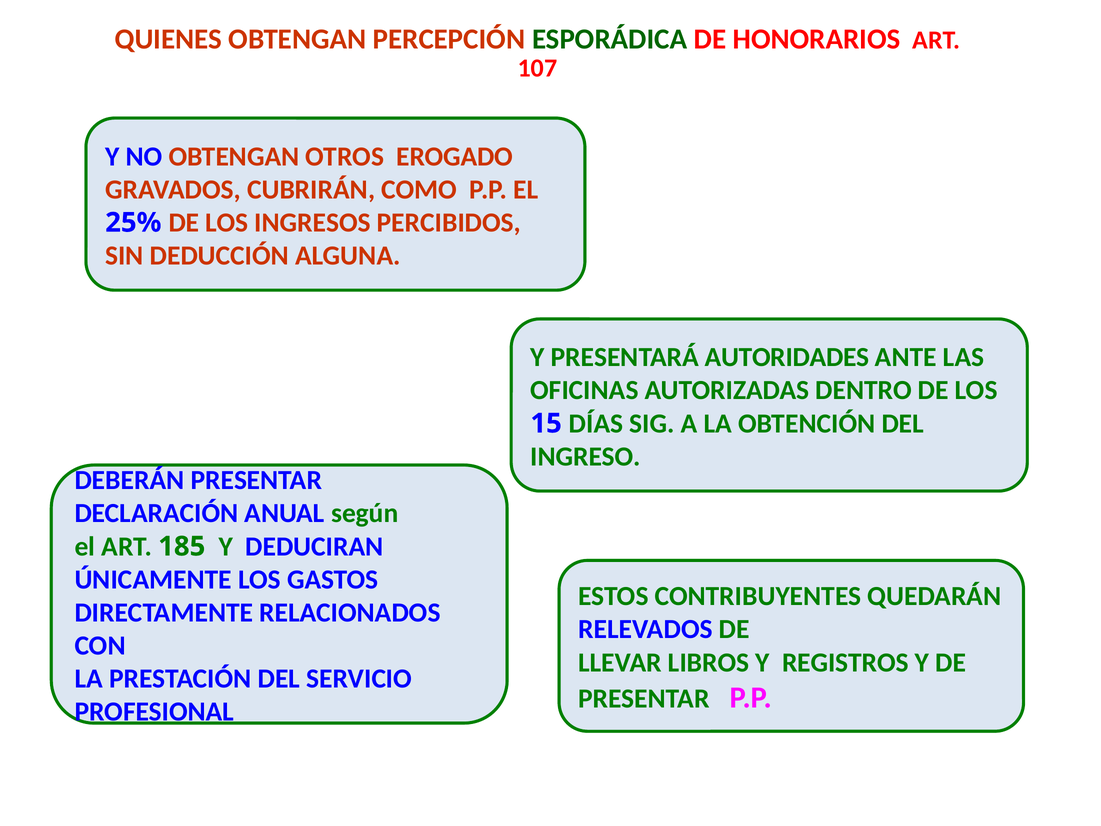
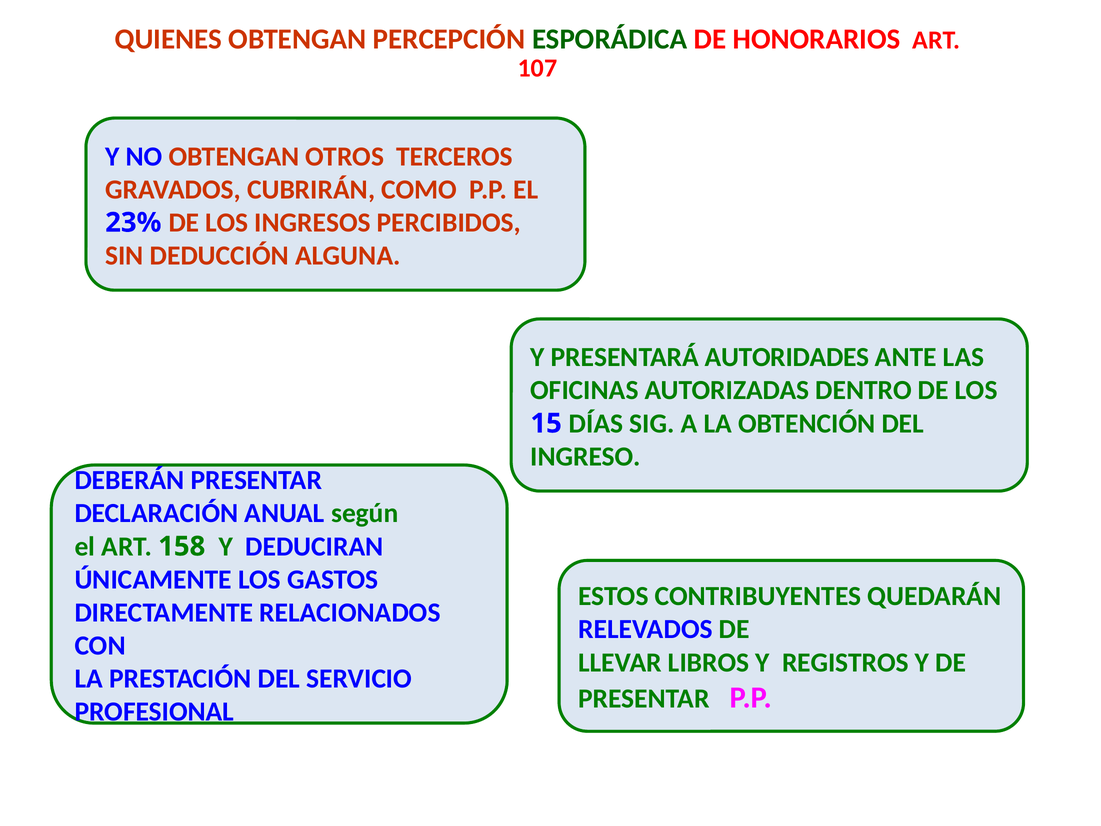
EROGADO: EROGADO -> TERCEROS (455, 156)
25%: 25% -> 23% (133, 223)
185: 185 -> 158 (182, 546)
